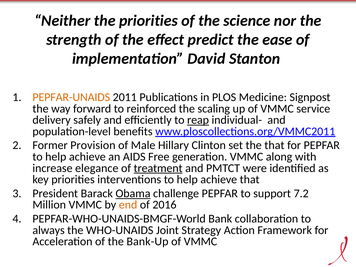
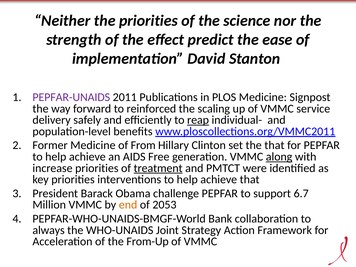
PEPFAR-UNAIDS colour: orange -> purple (71, 97)
Former Provision: Provision -> Medicine (93, 145)
Male: Male -> From (143, 145)
along underline: none -> present (279, 157)
increase elegance: elegance -> priorities (97, 168)
Obama underline: present -> none (133, 193)
7.2: 7.2 -> 6.7 (301, 193)
2016: 2016 -> 2053 (164, 205)
Bank-Up: Bank-Up -> From-Up (148, 242)
